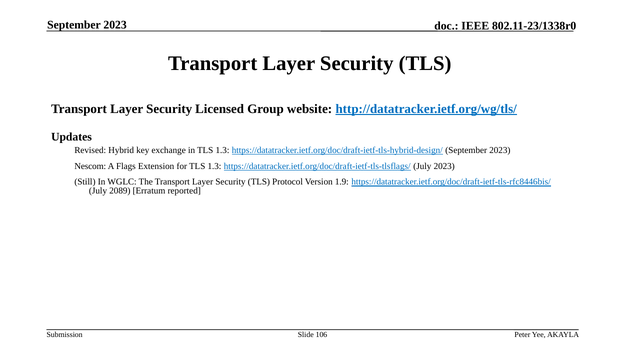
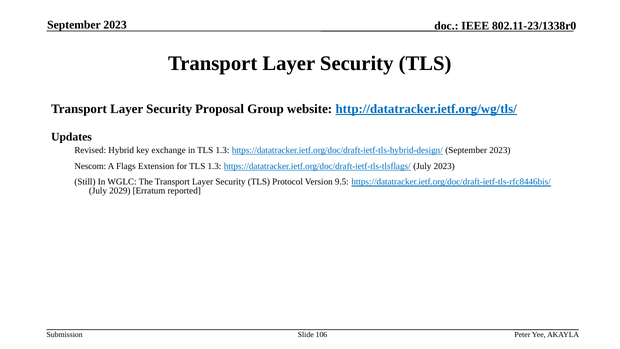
Licensed: Licensed -> Proposal (220, 109)
1.9: 1.9 -> 9.5 (342, 182)
2089: 2089 -> 2029 (120, 191)
